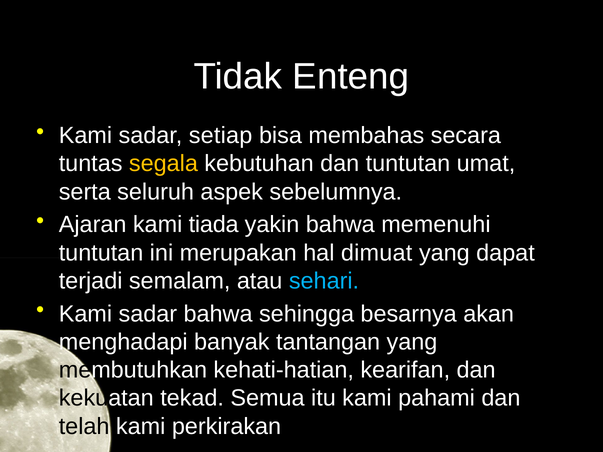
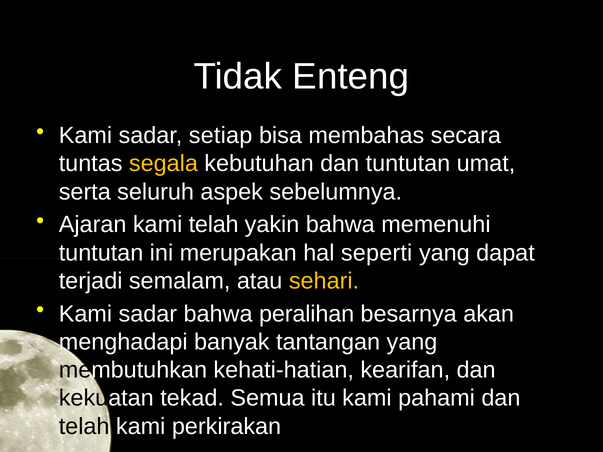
kami tiada: tiada -> telah (214, 225)
dimuat: dimuat -> seperti (377, 253)
sehari colour: light blue -> yellow (324, 281)
sehingga: sehingga -> peralihan (307, 314)
